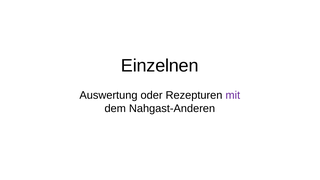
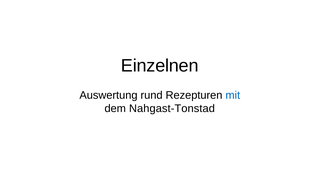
oder: oder -> rund (152, 95)
mit colour: purple -> blue (233, 95)
Nahgast-Anderen: Nahgast-Anderen -> Nahgast-Tonstad (172, 109)
